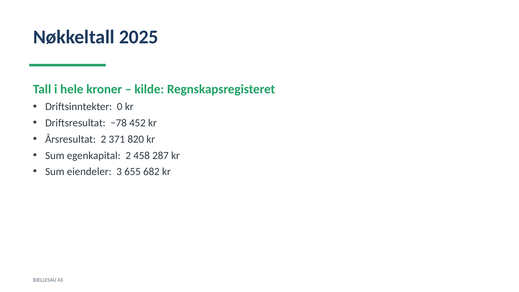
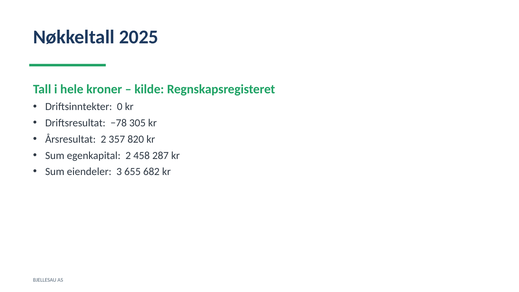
452: 452 -> 305 (137, 123)
371: 371 -> 357 (117, 139)
